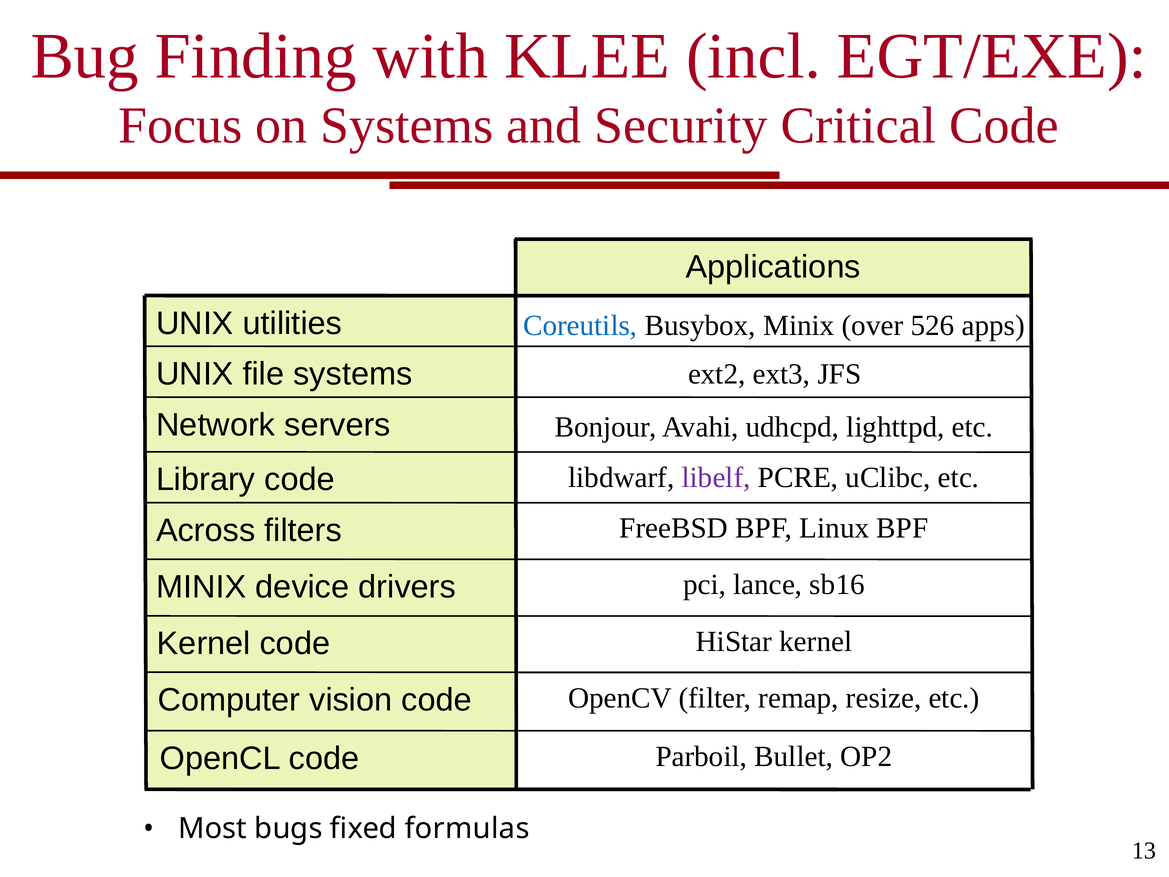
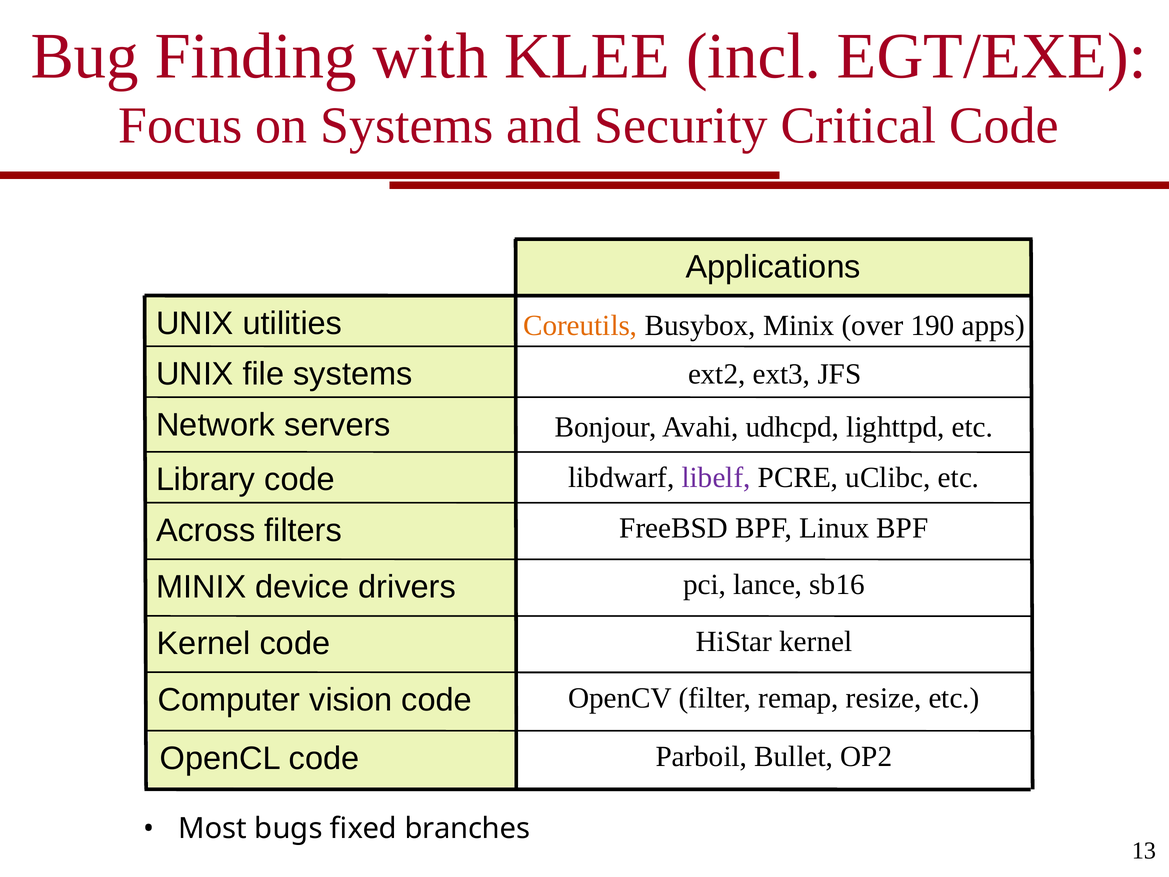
Coreutils colour: blue -> orange (580, 325)
526: 526 -> 190 (932, 325)
formulas: formulas -> branches (467, 829)
